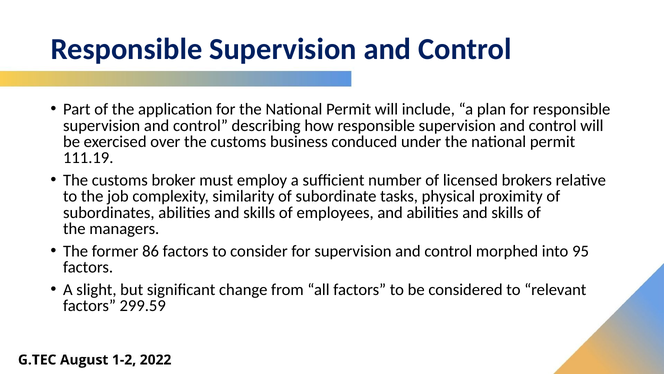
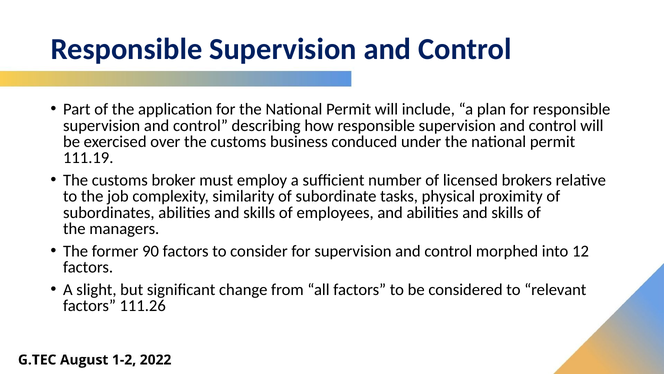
86: 86 -> 90 (151, 251)
95: 95 -> 12 (581, 251)
299.59: 299.59 -> 111.26 (143, 305)
